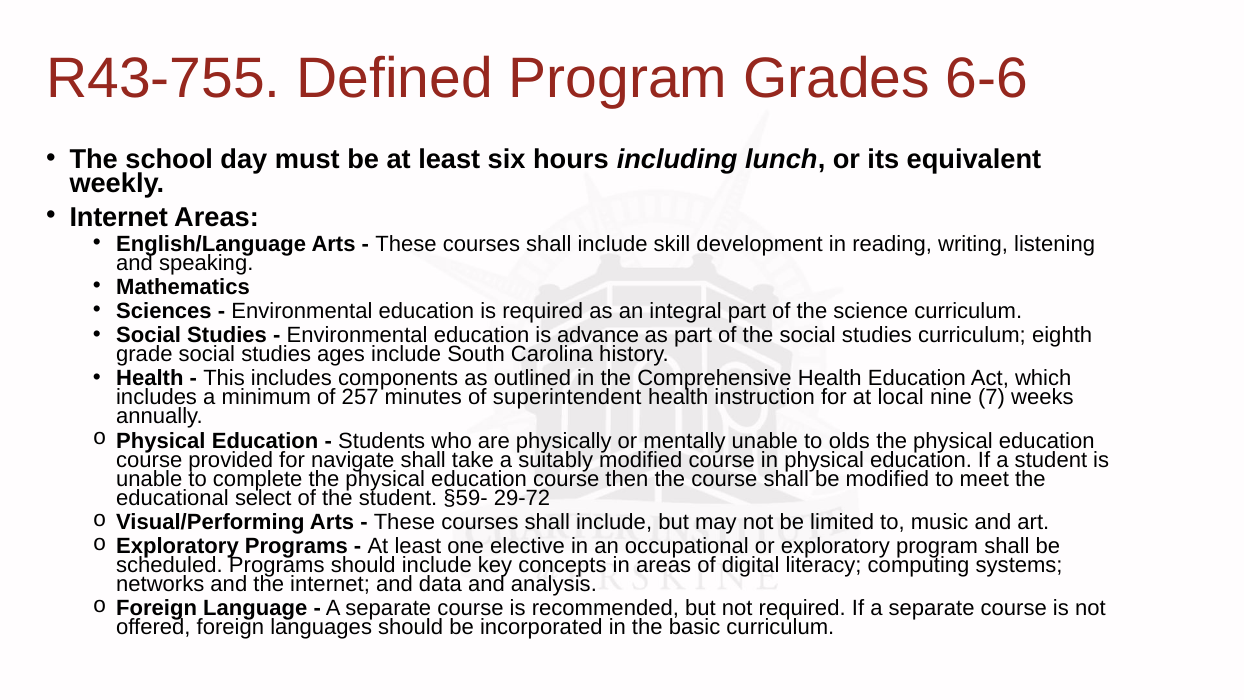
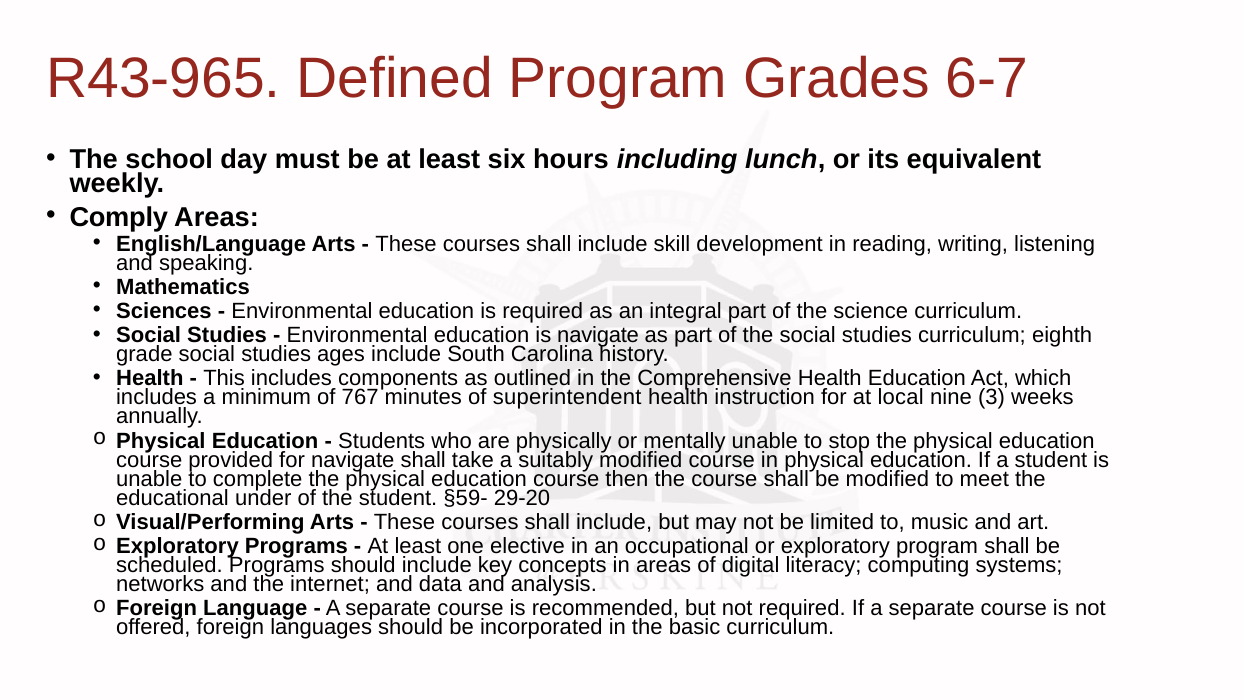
R43-755: R43-755 -> R43-965 (163, 79)
6-6: 6-6 -> 6-7 (987, 79)
Internet: Internet -> Comply (119, 217)
is advance: advance -> navigate (598, 335)
257: 257 -> 767 (360, 398)
7: 7 -> 3 (992, 398)
olds: olds -> stop (849, 441)
select: select -> under (263, 498)
29-72: 29-72 -> 29-20 (522, 498)
